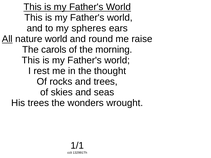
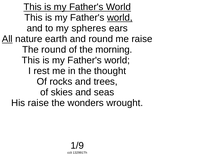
world underline: none -> present (120, 18)
nature world: world -> earth (56, 39)
The carols: carols -> round (54, 50)
His trees: trees -> raise (38, 103)
1/1: 1/1 -> 1/9 (77, 146)
